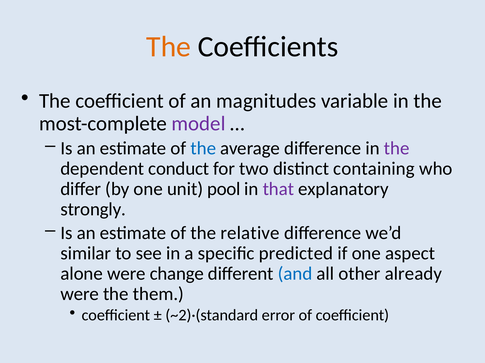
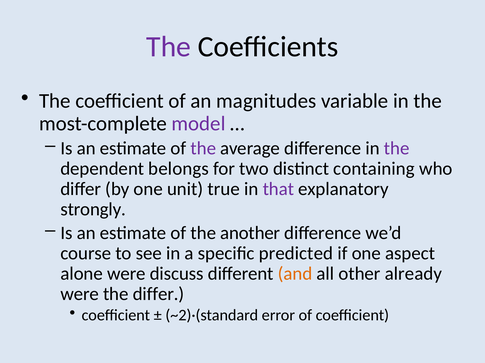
The colour: orange -> purple (169, 47)
the colour: blue -> purple (203, 148)
conduct: conduct -> belongs (179, 169)
pool: pool -> true (224, 189)
relative: relative -> another (250, 233)
similar: similar -> course (86, 254)
change: change -> discuss (177, 274)
and colour: blue -> orange (295, 274)
the them: them -> differ (159, 294)
